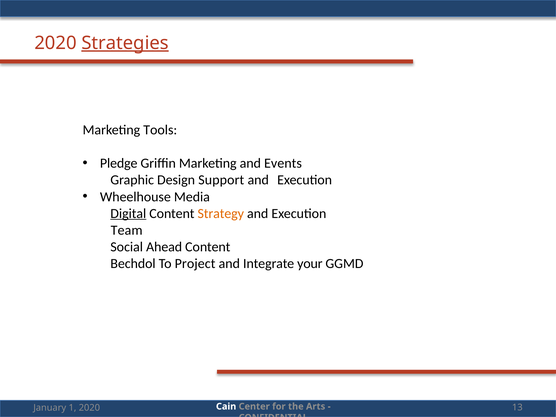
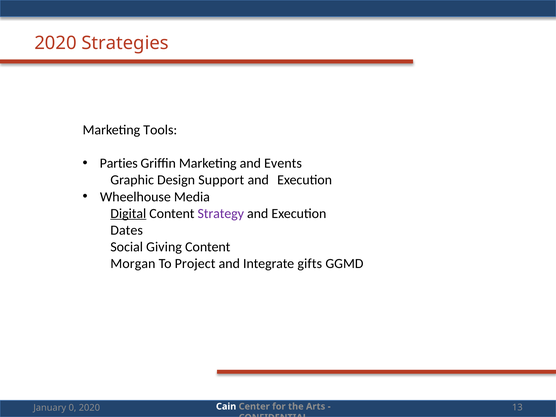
Strategies underline: present -> none (125, 43)
Pledge: Pledge -> Parties (119, 163)
Strategy colour: orange -> purple (221, 213)
Team: Team -> Dates (127, 230)
Ahead: Ahead -> Giving (164, 247)
Bechdol: Bechdol -> Morgan (133, 263)
your: your -> gifts (310, 263)
1: 1 -> 0 (73, 408)
